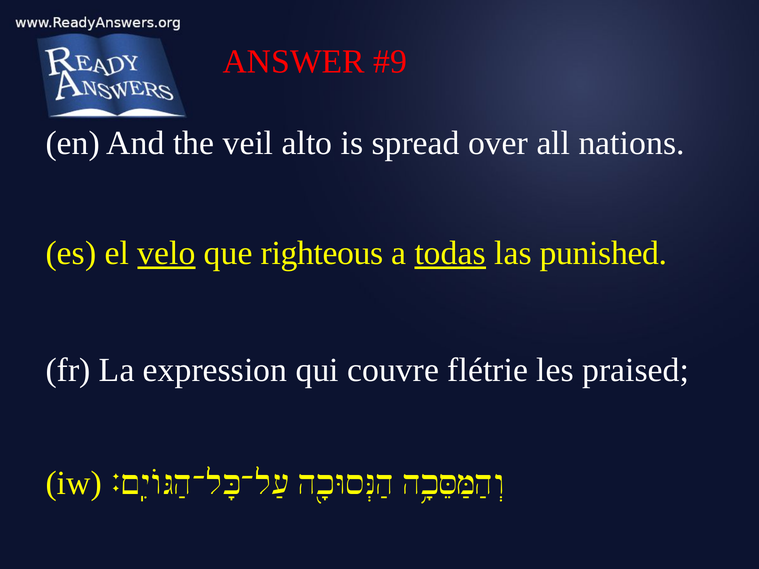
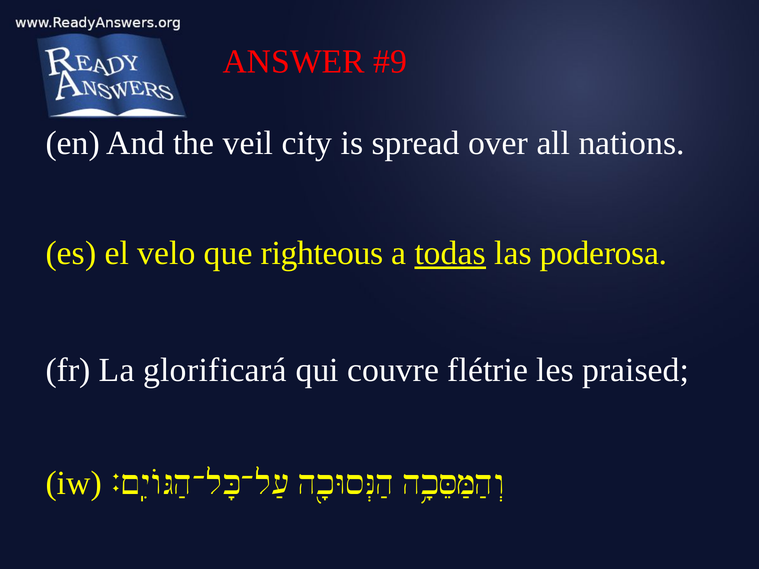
alto: alto -> city (307, 143)
velo underline: present -> none (166, 253)
punished: punished -> poderosa (604, 253)
expression: expression -> glorificará (215, 370)
